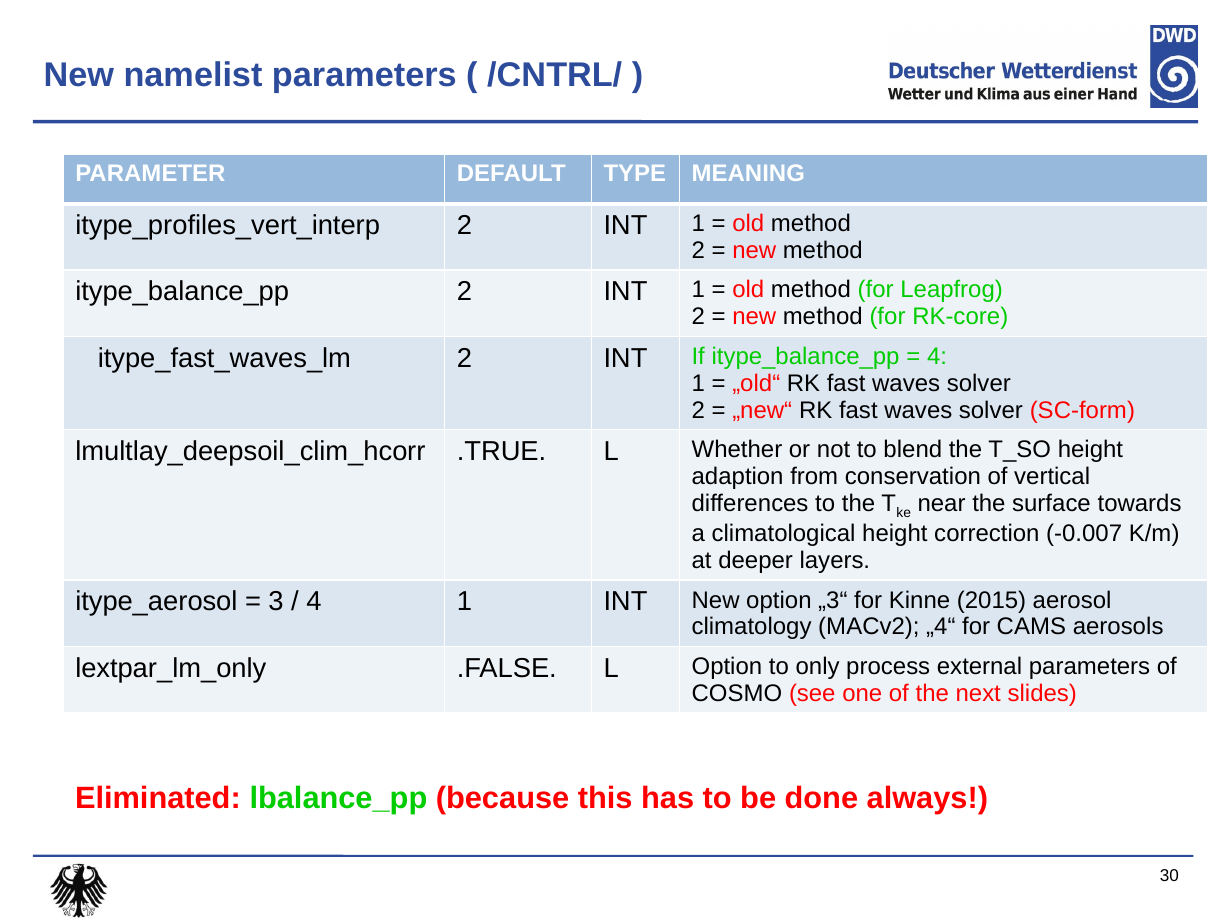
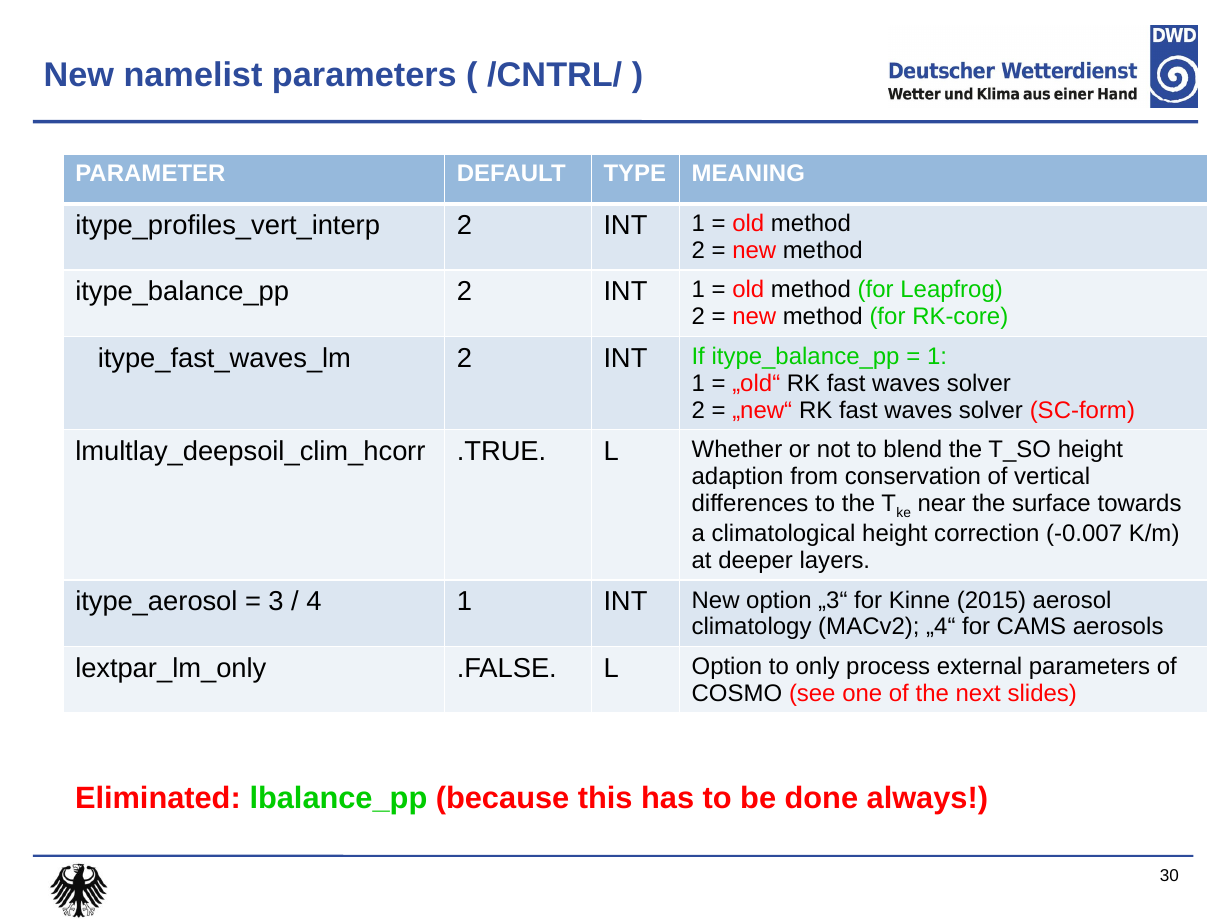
4: 4 -> 1 (937, 356)
